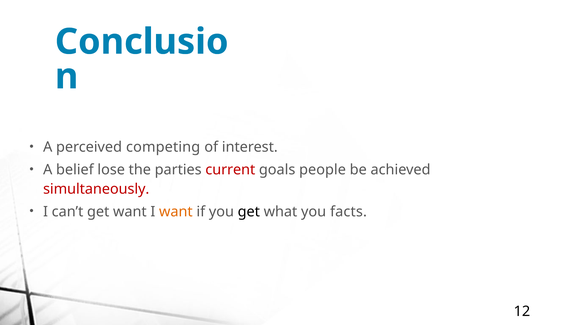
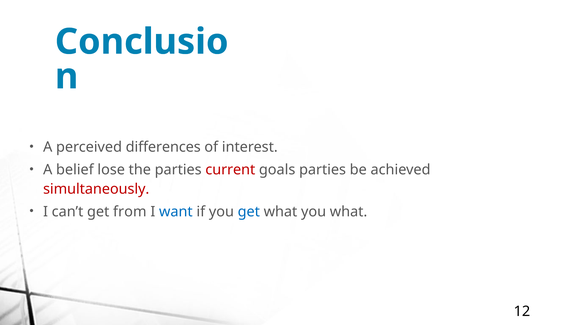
competing: competing -> differences (163, 147)
goals people: people -> parties (323, 170)
get want: want -> from (130, 212)
want colour: orange -> blue (176, 212)
get colour: black -> blue (249, 212)
you facts: facts -> what (349, 212)
